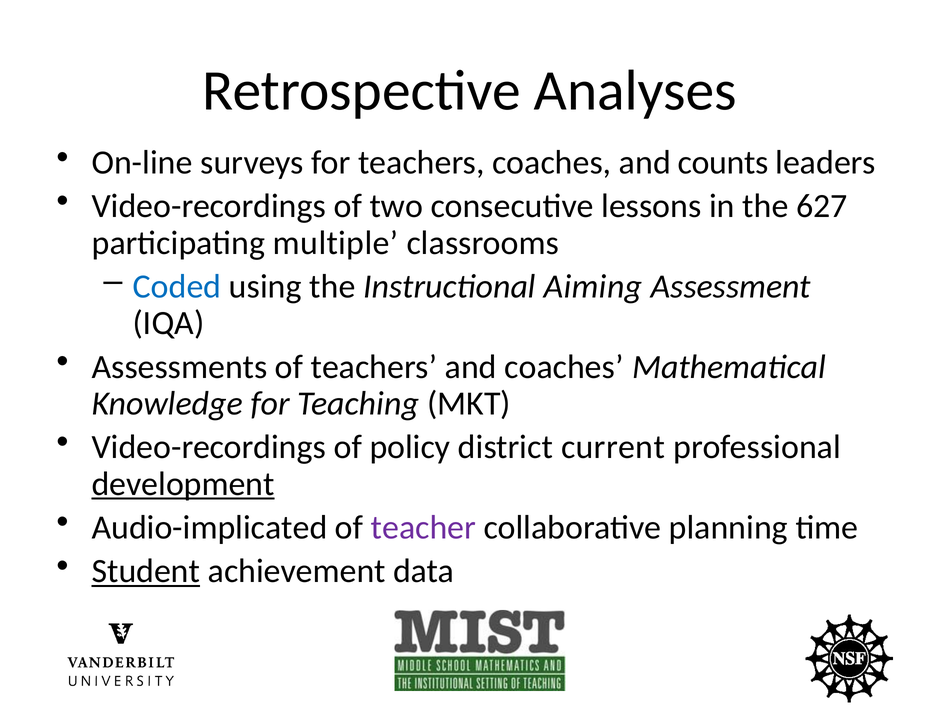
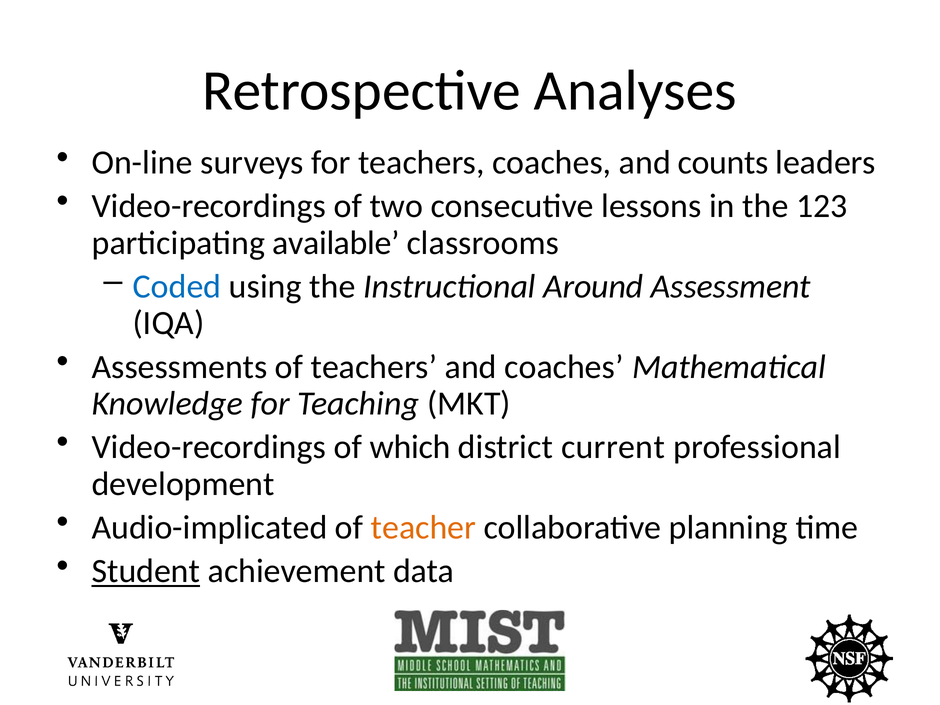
627: 627 -> 123 (822, 206)
multiple: multiple -> available (336, 243)
Aiming: Aiming -> Around (593, 287)
policy: policy -> which (410, 447)
development underline: present -> none (183, 484)
teacher colour: purple -> orange (423, 528)
